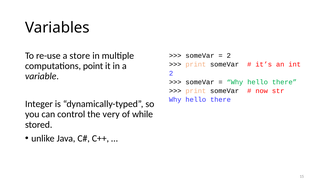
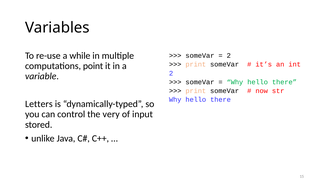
store: store -> while (80, 56)
Integer: Integer -> Letters (39, 104)
while: while -> input (142, 114)
